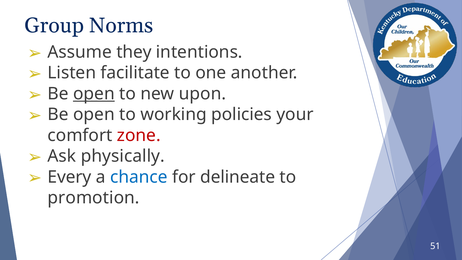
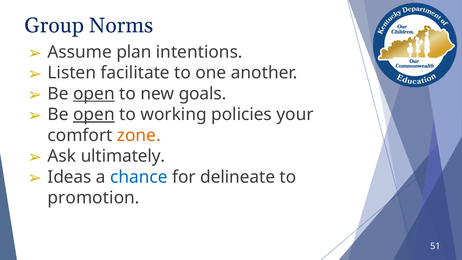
they: they -> plan (134, 52)
upon: upon -> goals (203, 94)
open underline: none -> present (94, 115)
zone colour: red -> orange (139, 135)
physically: physically -> ultimately (123, 156)
Every: Every -> Ideas (70, 177)
